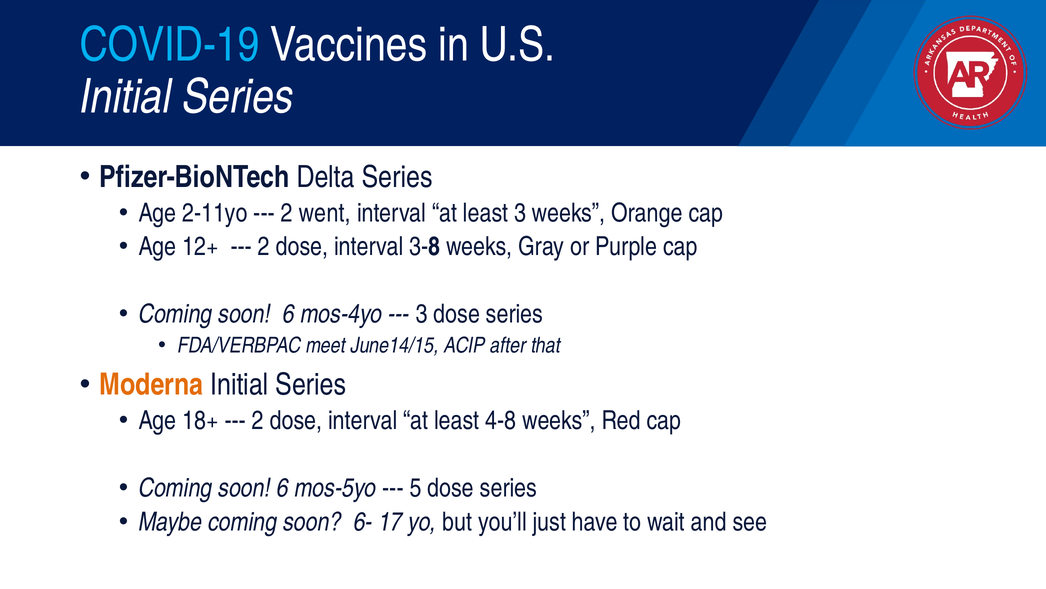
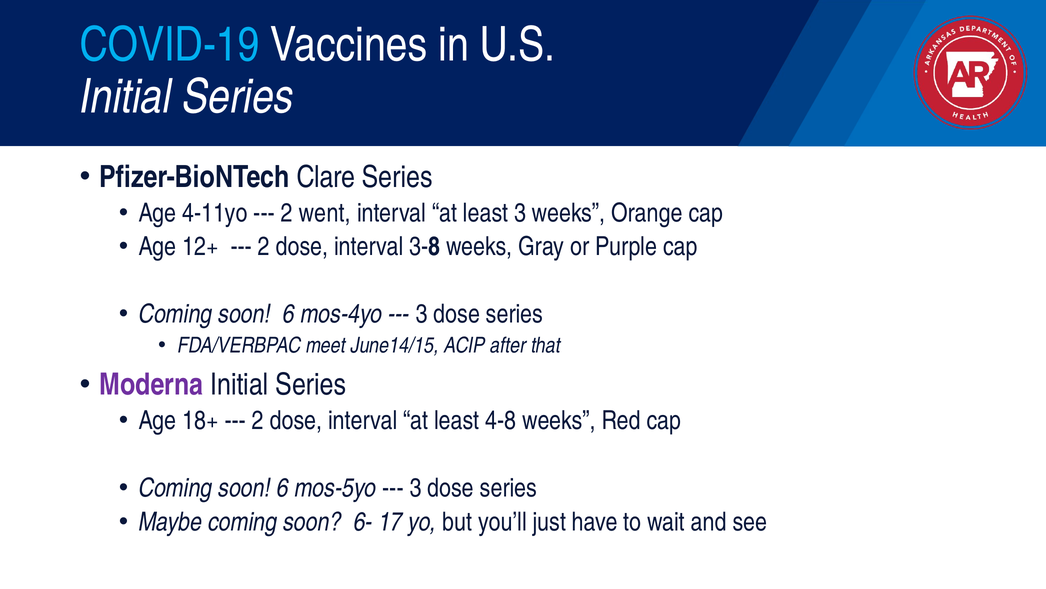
Delta: Delta -> Clare (326, 177)
2-11yo: 2-11yo -> 4-11yo (215, 213)
Moderna colour: orange -> purple (151, 384)
5: 5 -> 3 (416, 488)
